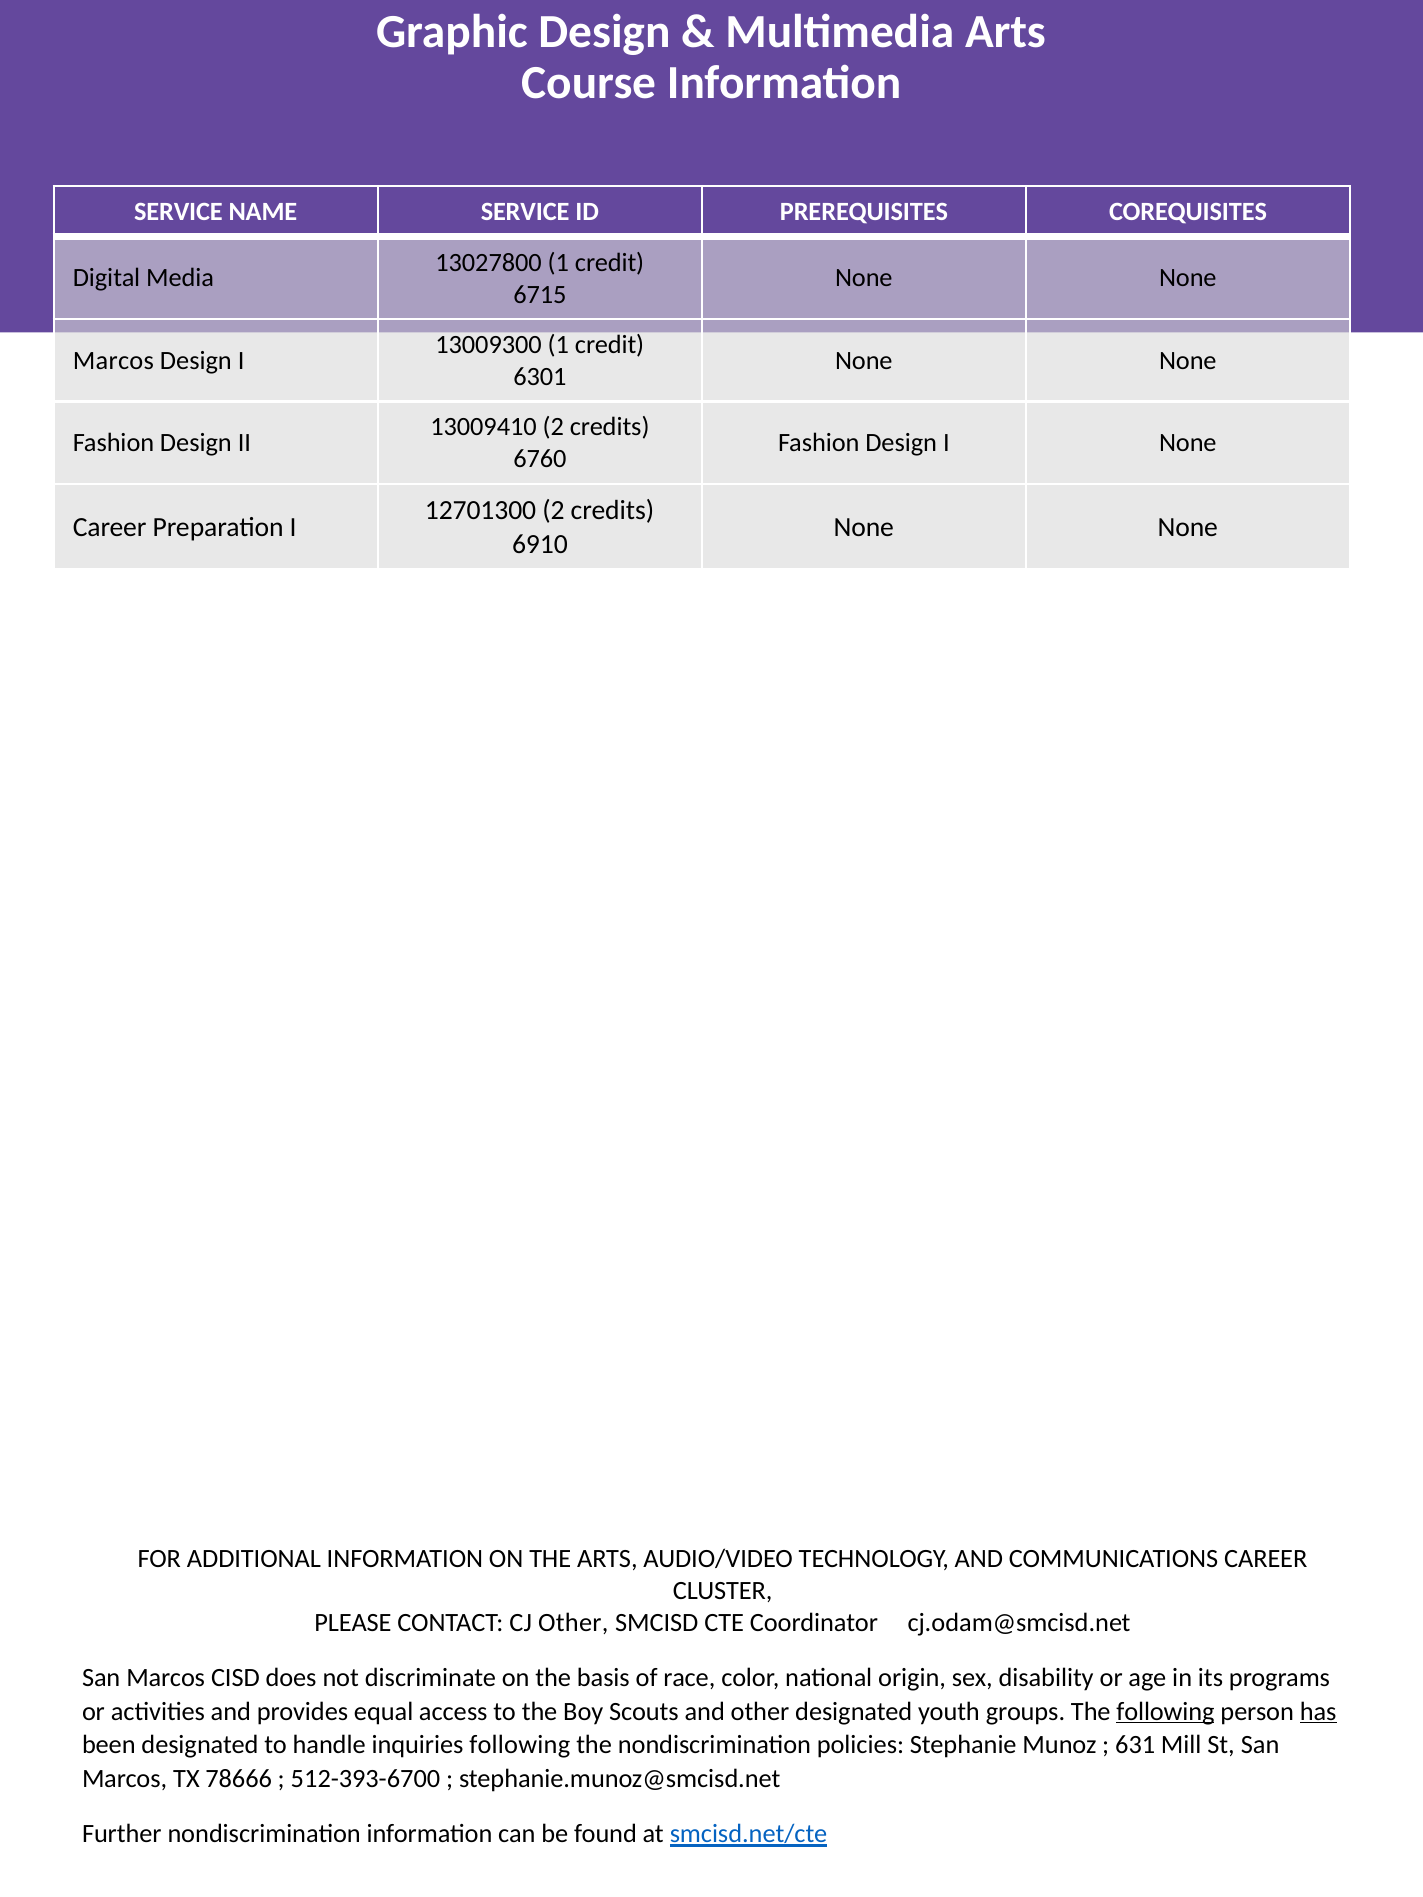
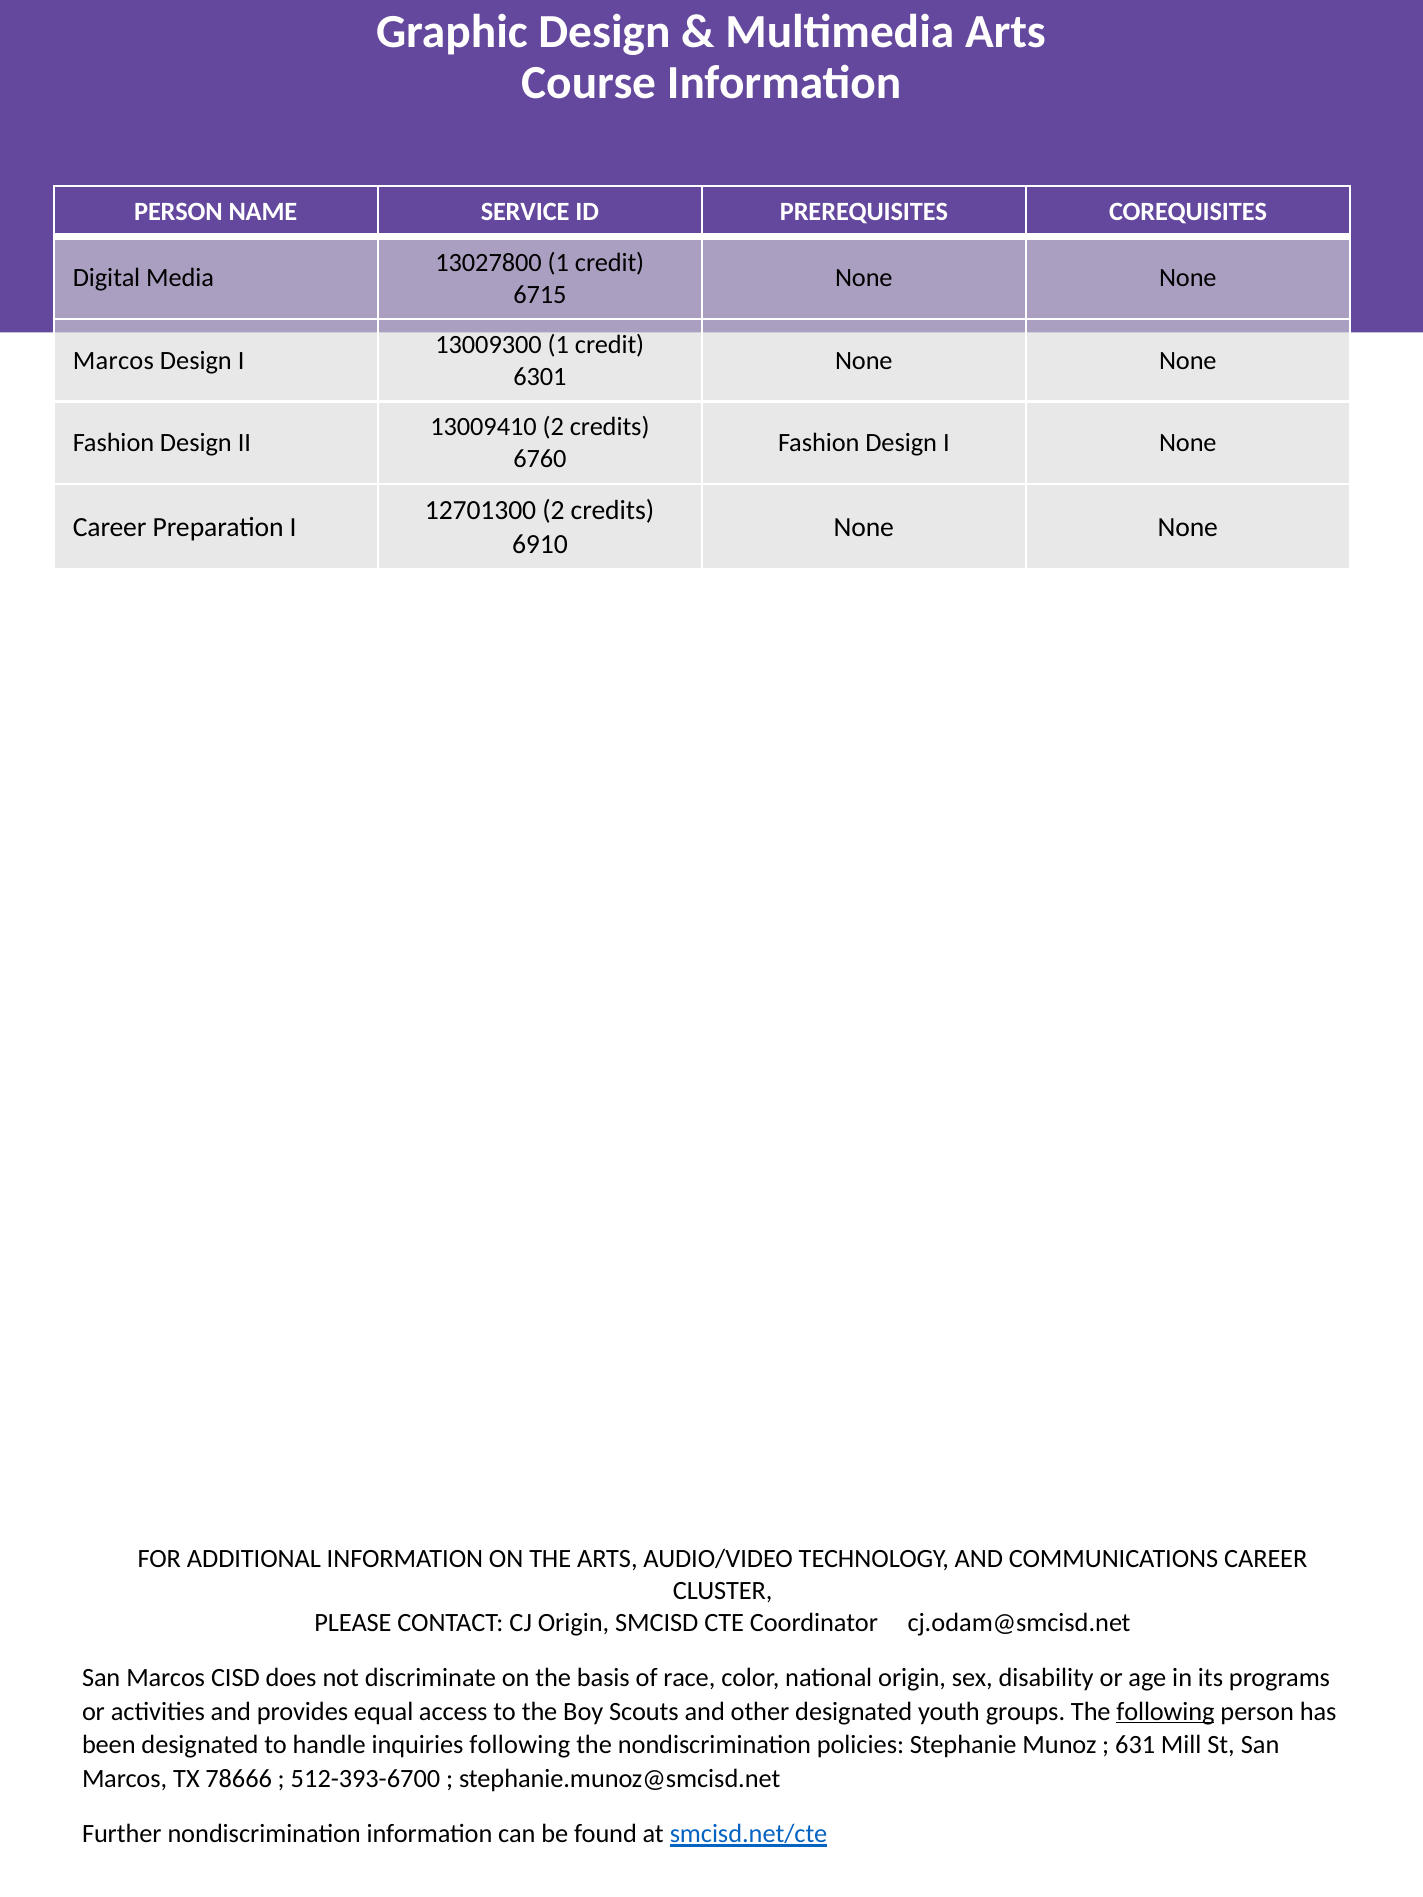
SERVICE: SERVICE -> PERSON (178, 212)
CJ Other: Other -> Origin (573, 1623)
has underline: present -> none (1318, 1712)
